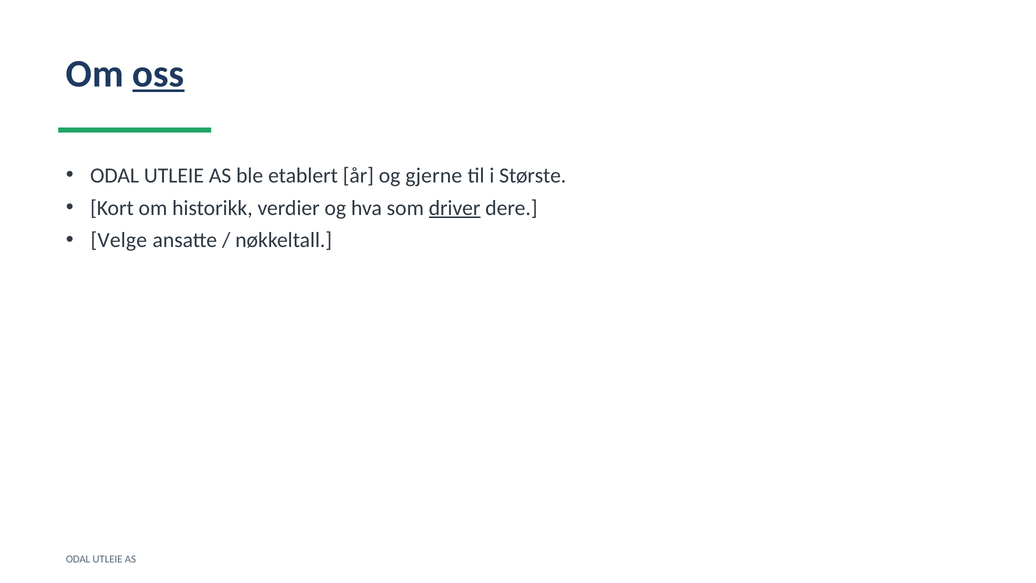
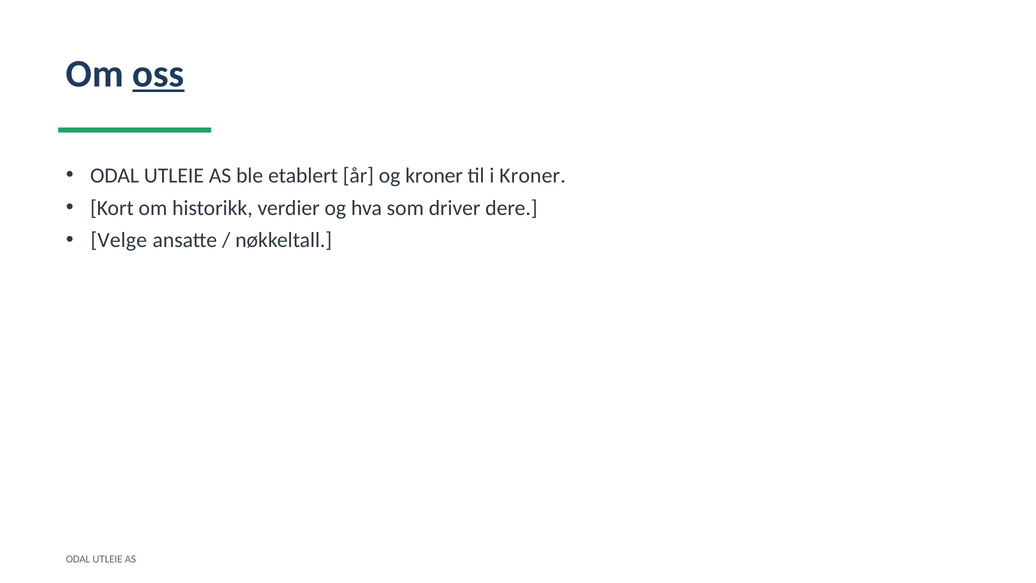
og gjerne: gjerne -> kroner (434, 175)
i Største: Største -> Kroner (533, 175)
driver underline: present -> none (455, 208)
